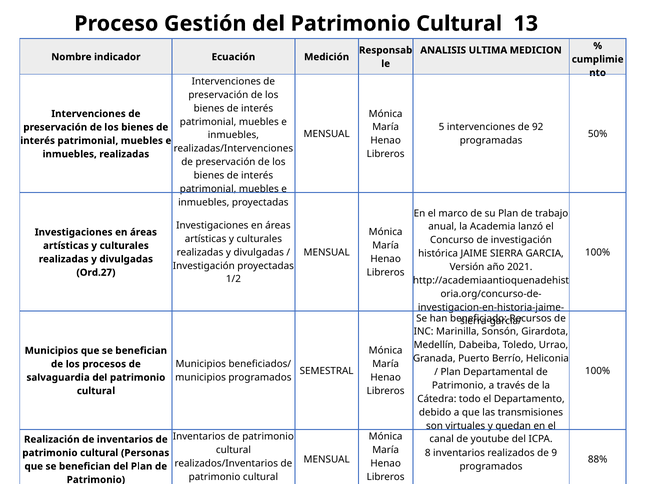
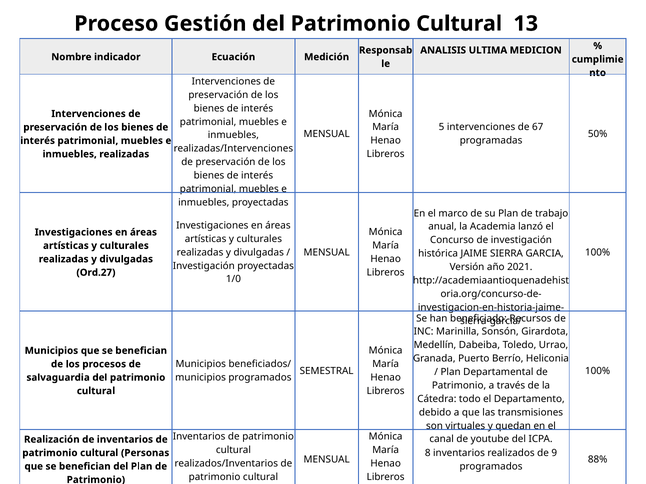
92: 92 -> 67 (538, 127)
1/2: 1/2 -> 1/0 (233, 280)
